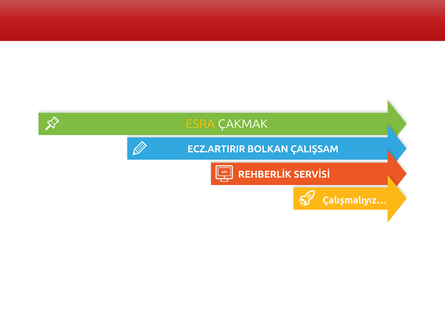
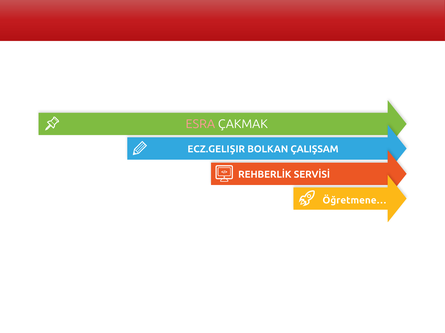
ESRA colour: yellow -> pink (200, 124)
ECZ.ARTIRIR: ECZ.ARTIRIR -> ECZ.GELIŞIR (216, 149)
Çalışmalıyız…: Çalışmalıyız… -> Öğretmene… (354, 201)
